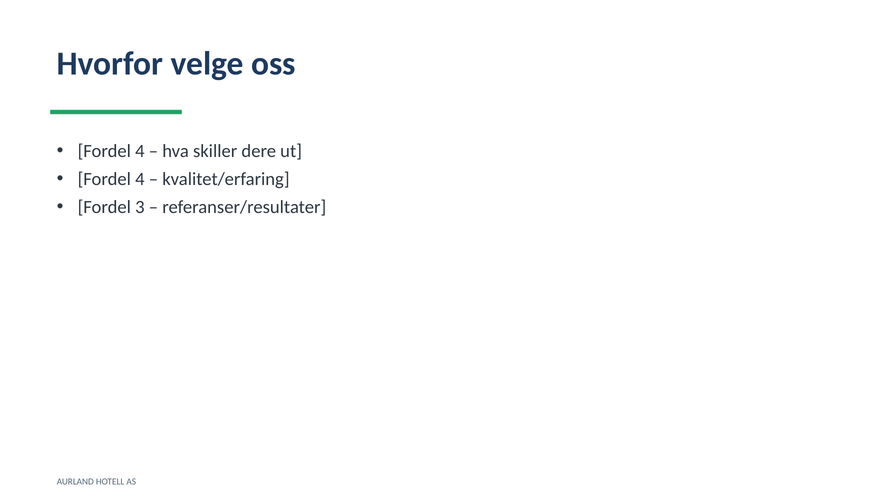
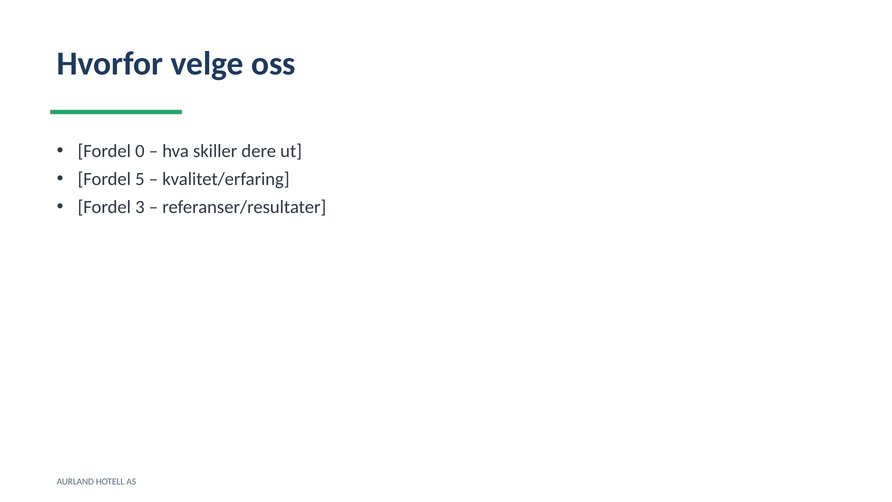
4: 4 -> 0 (140, 151)
4: 4 -> 5 (140, 179)
